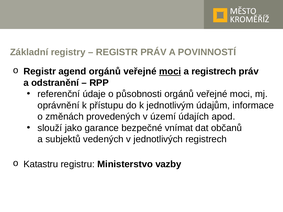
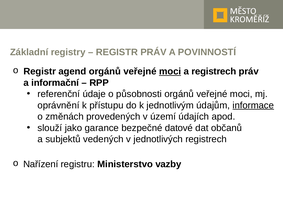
odstranění: odstranění -> informační (55, 83)
informace underline: none -> present (253, 105)
vnímat: vnímat -> datové (179, 128)
Katastru: Katastru -> Nařízení (41, 164)
